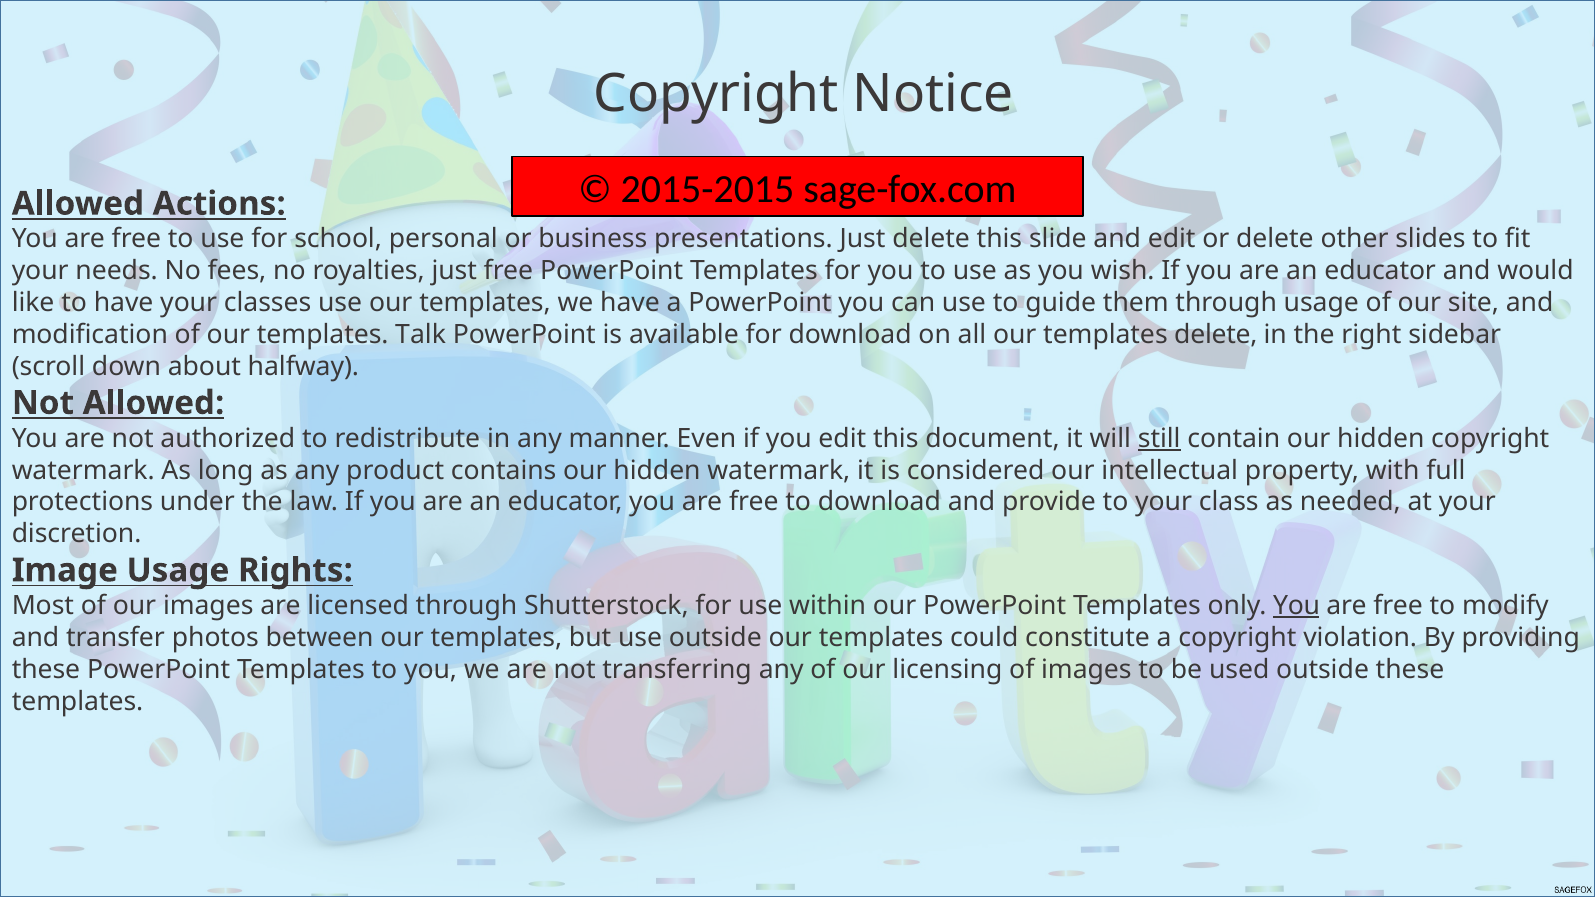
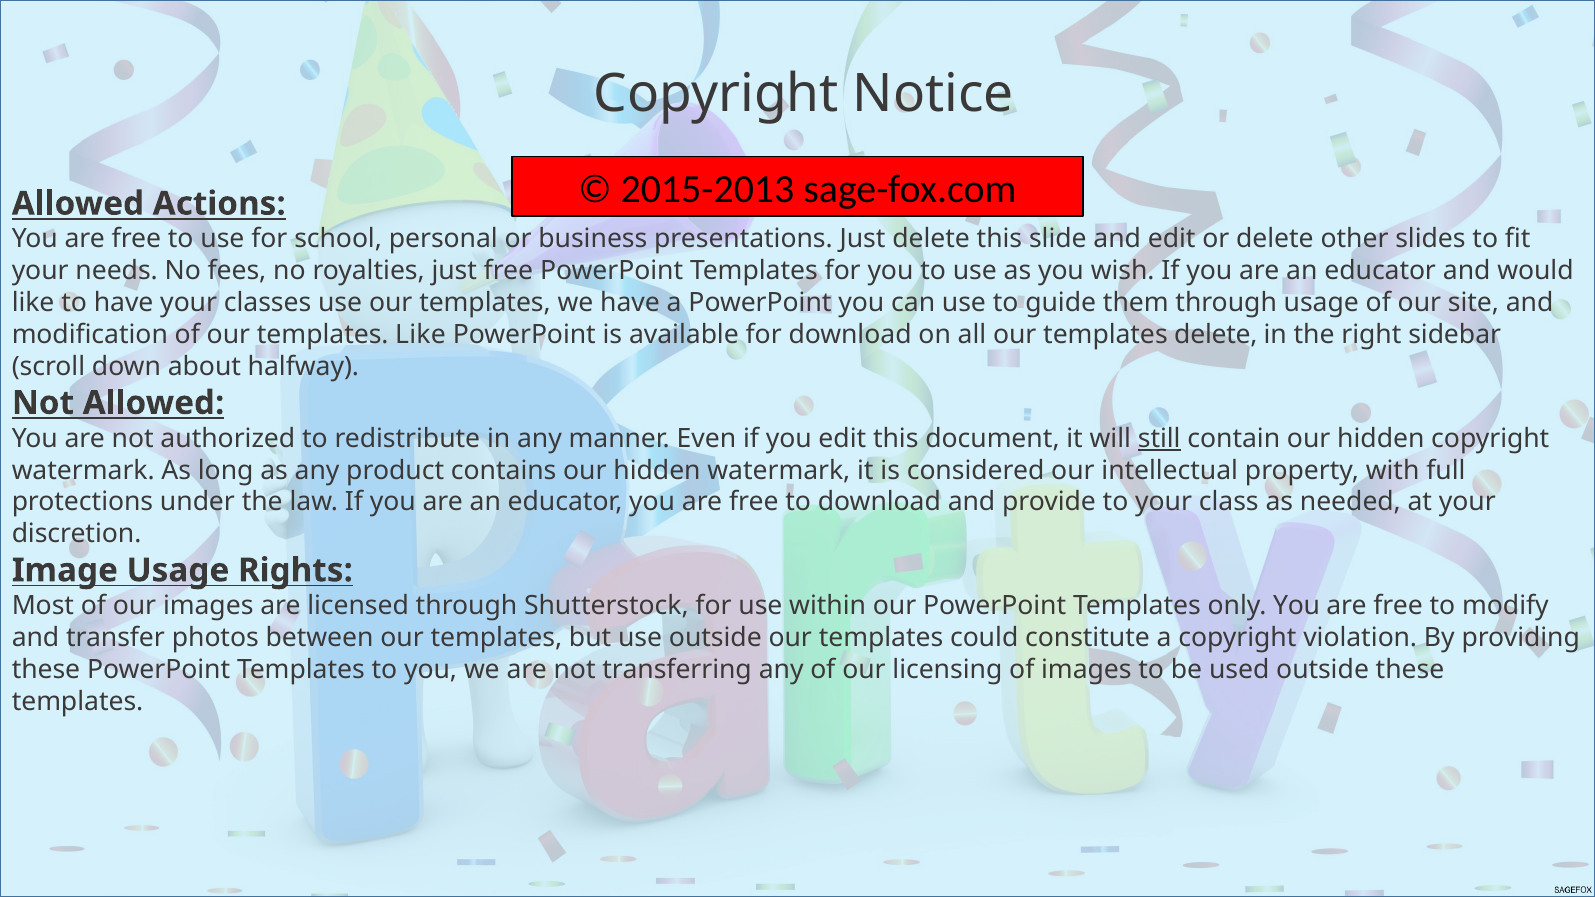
2015-2015: 2015-2015 -> 2015-2013 (707, 189)
templates Talk: Talk -> Like (421, 335)
You underline: present -> none (1296, 606)
